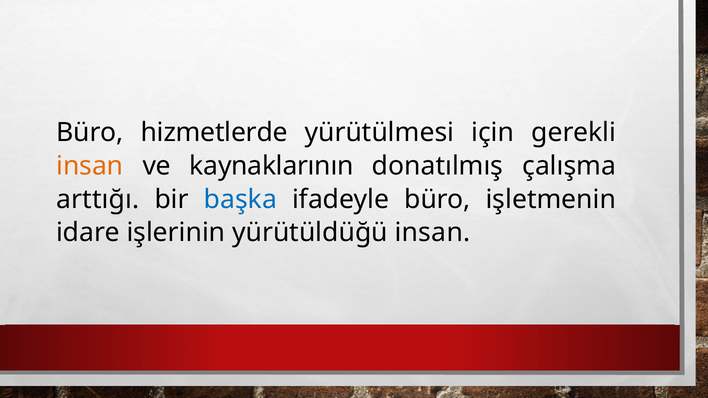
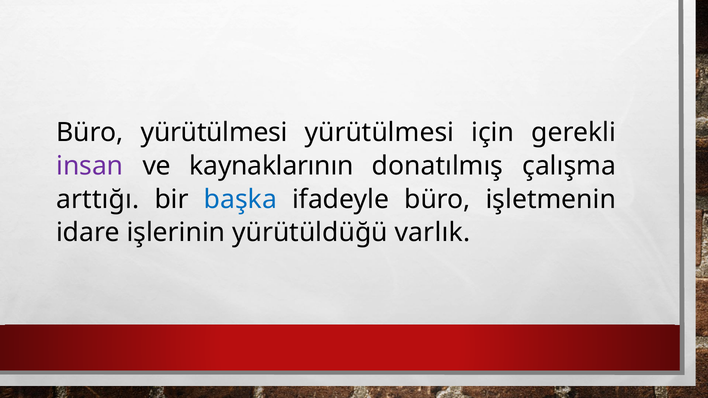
Büro hizmetlerde: hizmetlerde -> yürütülmesi (214, 133)
insan colour: orange -> purple (90, 166)
yürütüldüğü insan: insan -> varlık (432, 233)
